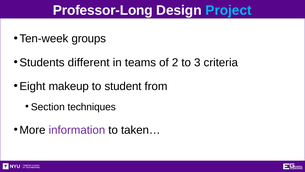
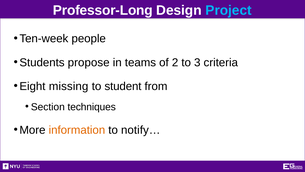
groups: groups -> people (89, 39)
different: different -> propose (89, 62)
makeup: makeup -> missing (69, 86)
information colour: purple -> orange (77, 130)
taken…: taken… -> notify… (141, 130)
